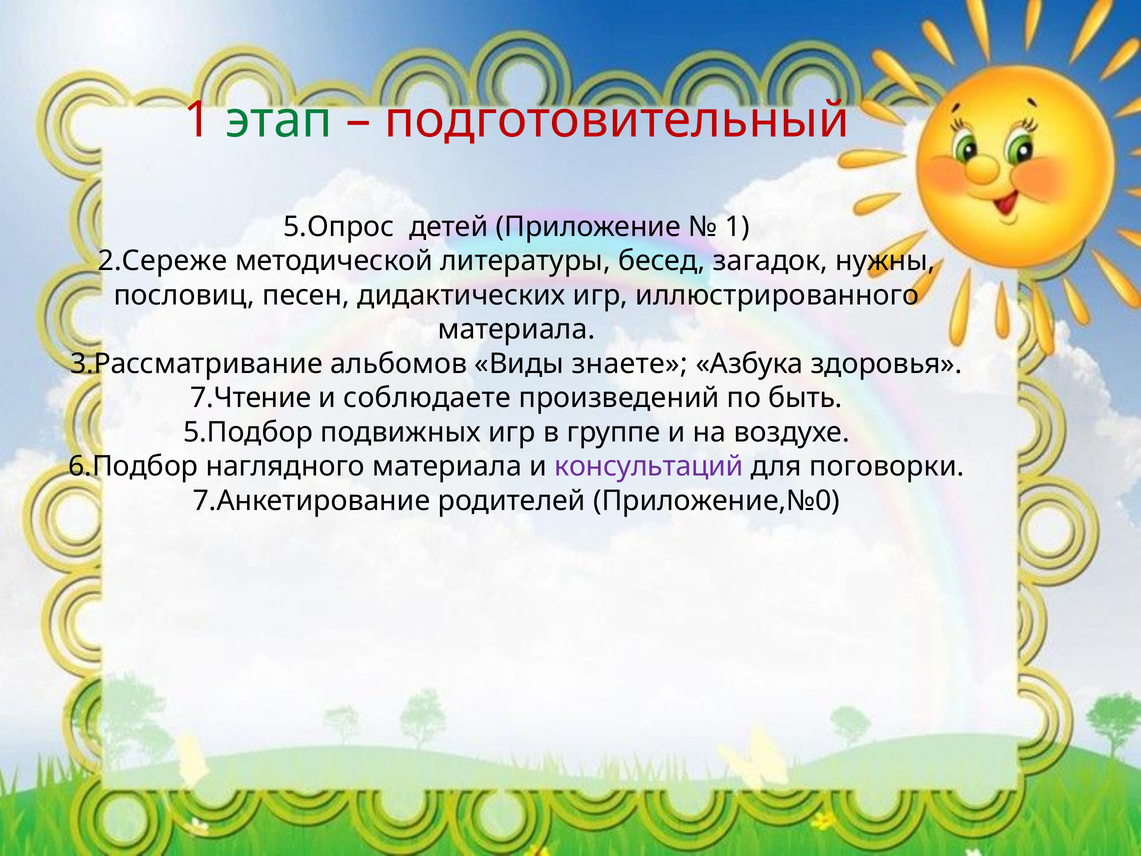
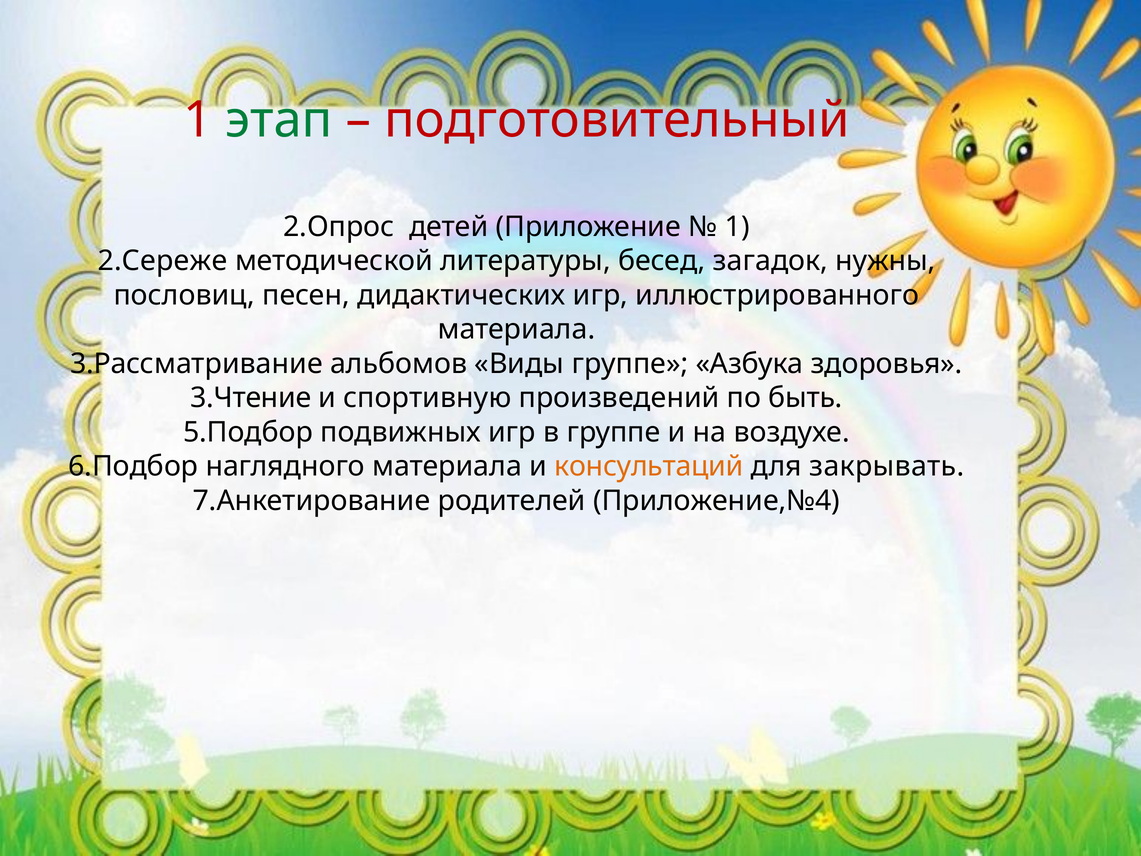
5.Опрос: 5.Опрос -> 2.Опрос (339, 227)
Виды знаете: знаете -> группе (630, 364)
7.Чтение: 7.Чтение -> 3.Чтение (251, 398)
соблюдаете: соблюдаете -> спортивную (427, 398)
консультаций colour: purple -> orange (649, 466)
поговорки: поговорки -> закрывать (887, 466)
Приложение,№0: Приложение,№0 -> Приложение,№4 (717, 501)
